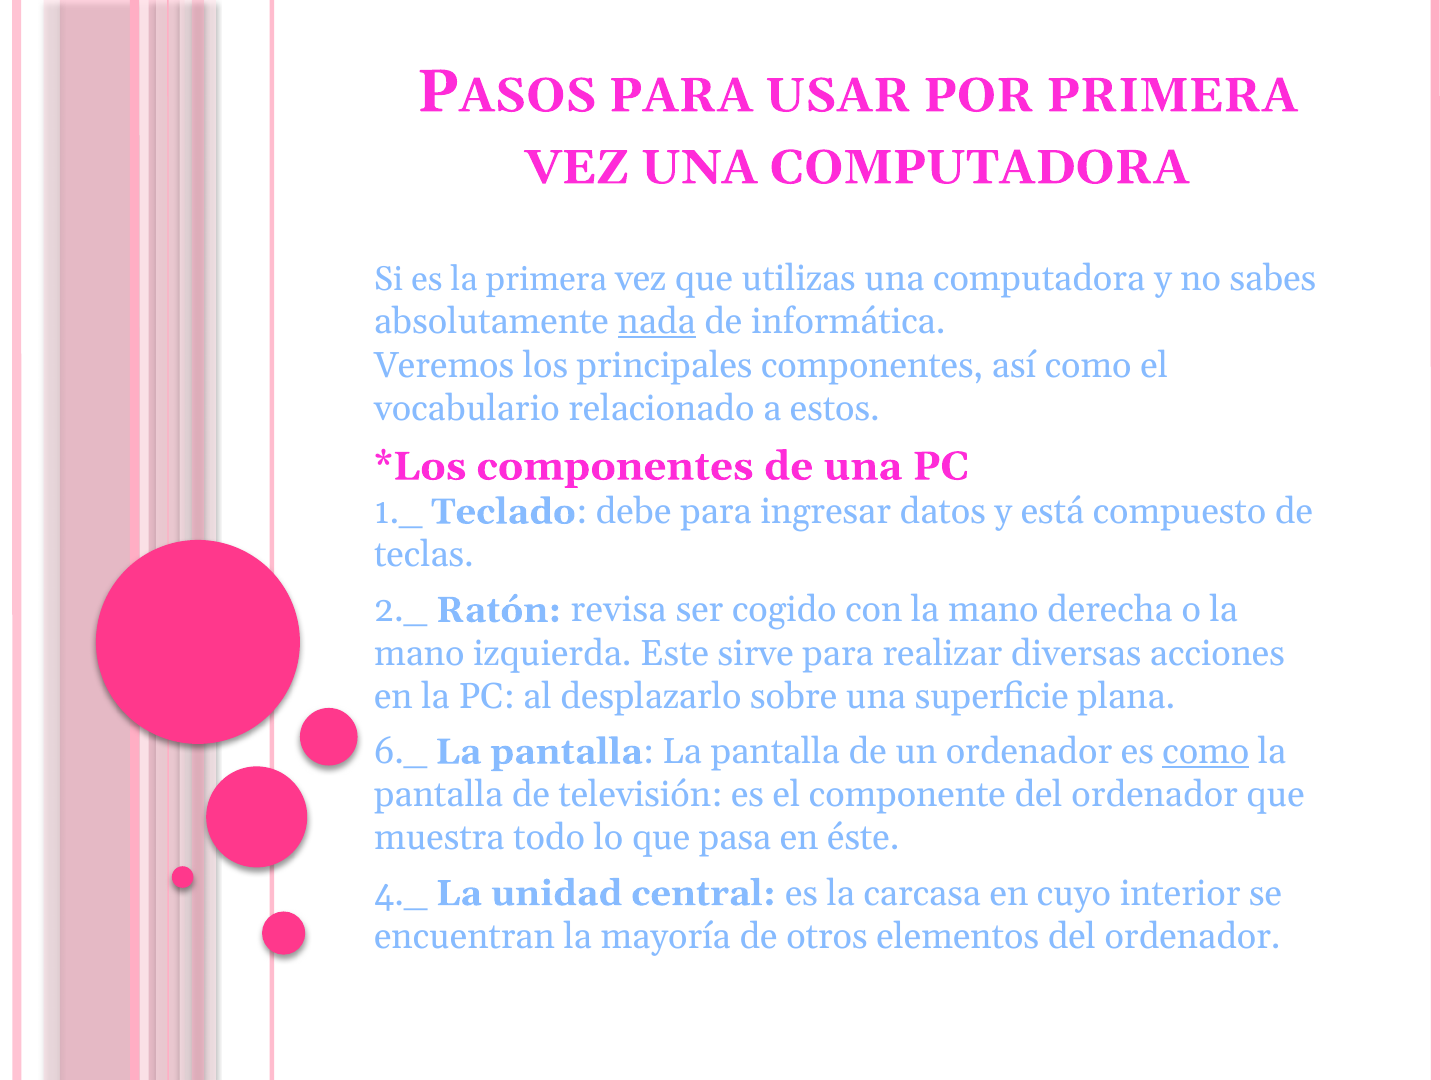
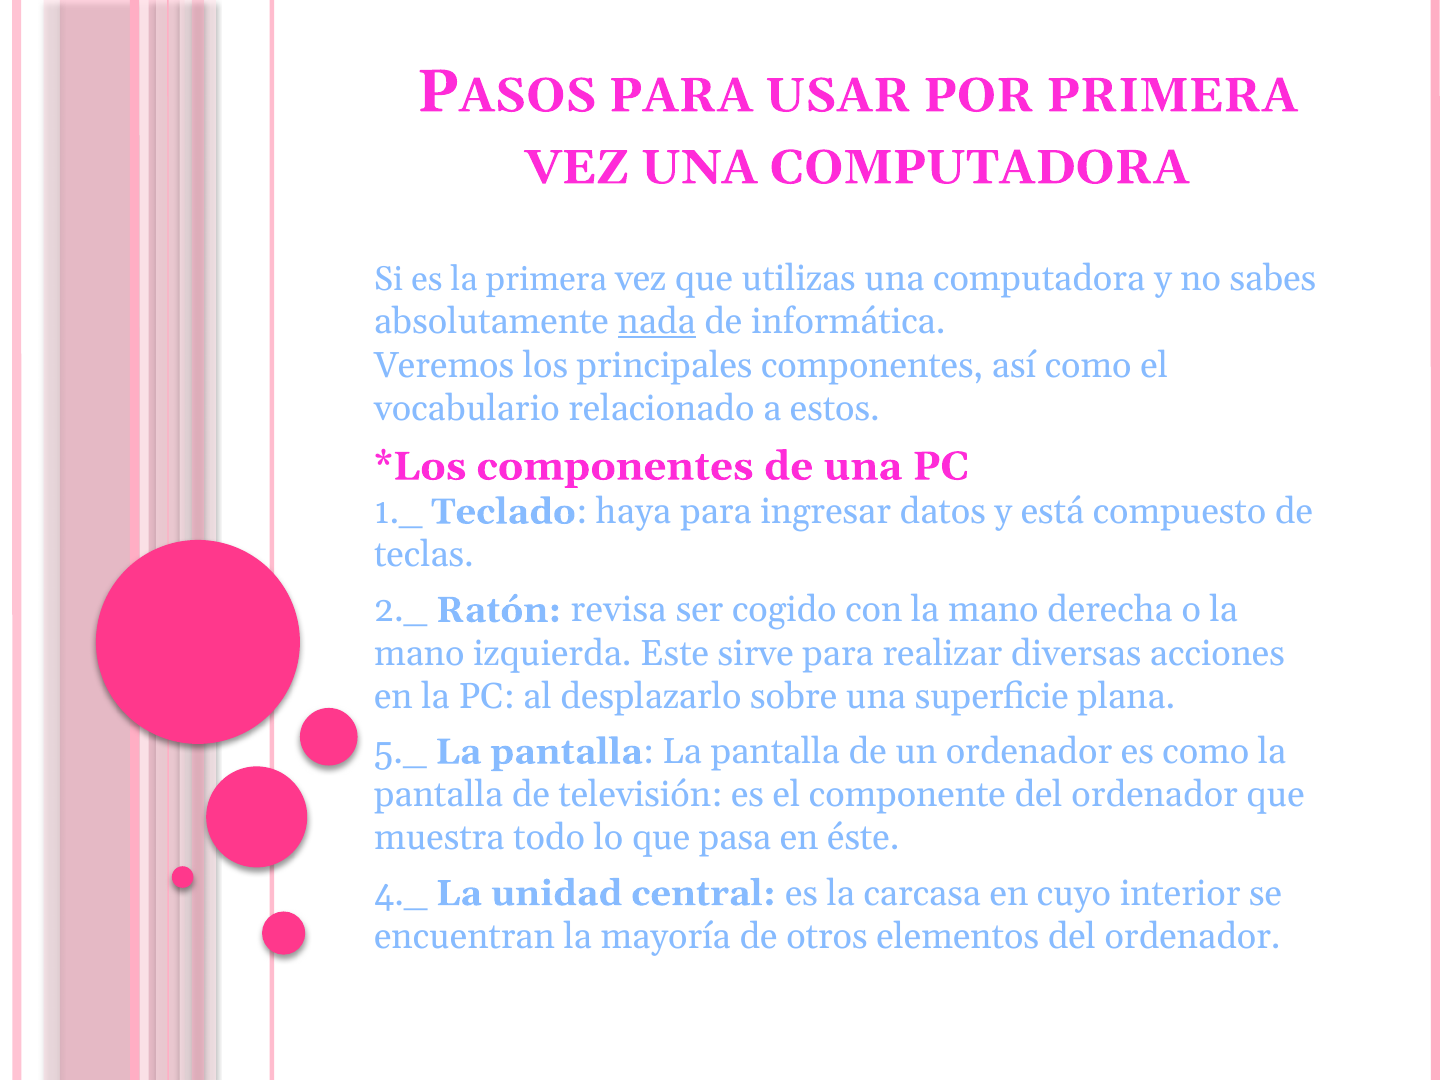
debe: debe -> haya (633, 512)
6._: 6._ -> 5._ (400, 752)
como underline: present -> none (1206, 752)
